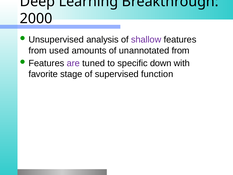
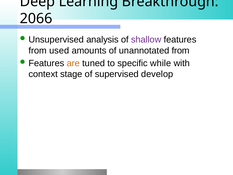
2000: 2000 -> 2066 (36, 19)
are colour: purple -> orange (73, 63)
down: down -> while (161, 63)
favorite: favorite -> context (43, 74)
function: function -> develop (157, 74)
